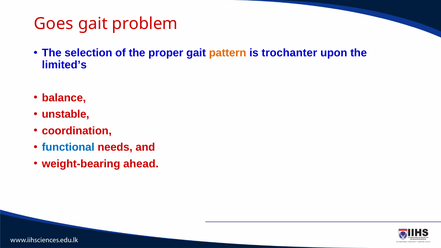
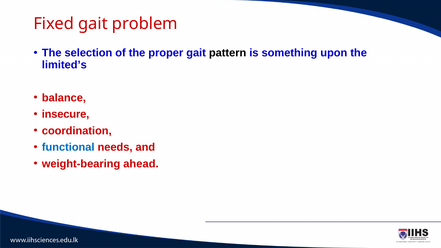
Goes: Goes -> Fixed (54, 24)
pattern colour: orange -> black (228, 53)
trochanter: trochanter -> something (289, 53)
unstable: unstable -> insecure (66, 114)
